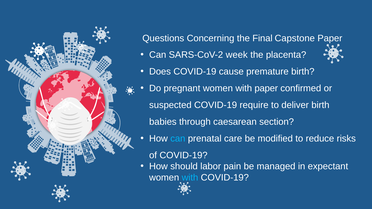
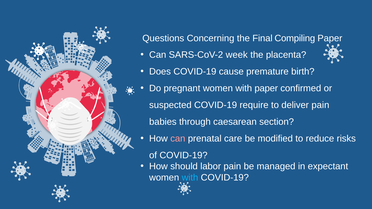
Capstone: Capstone -> Compiling (295, 38)
deliver birth: birth -> pain (320, 105)
can colour: light blue -> pink (178, 139)
